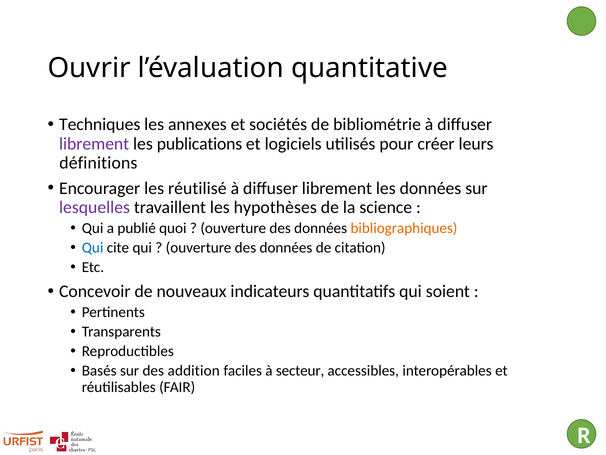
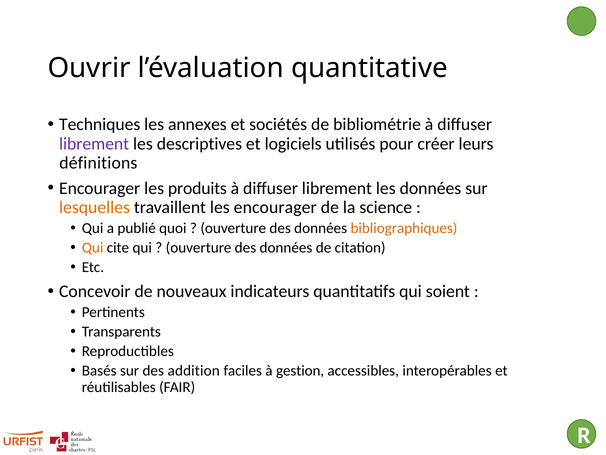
publications: publications -> descriptives (199, 144)
réutilisé: réutilisé -> produits (197, 188)
lesquelles colour: purple -> orange (95, 207)
les hypothèses: hypothèses -> encourager (275, 207)
Qui colour: blue -> orange (93, 248)
secteur: secteur -> gestion (300, 371)
